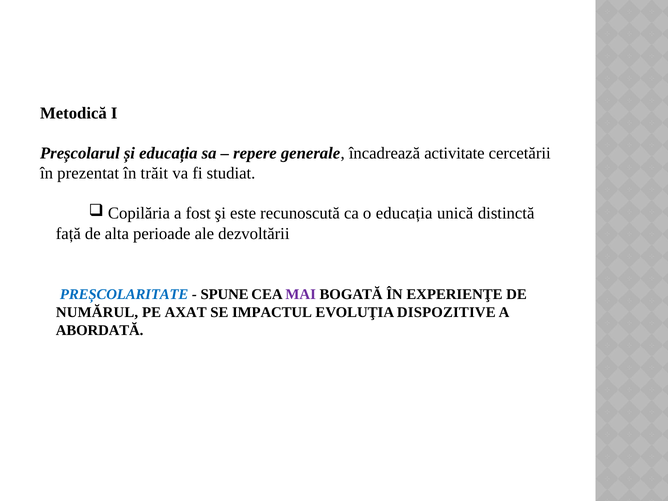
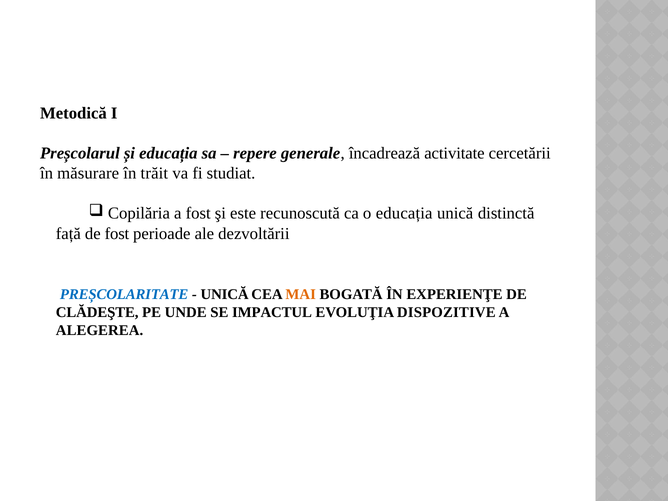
prezentat: prezentat -> măsurare (88, 173)
de alta: alta -> fost (117, 234)
SPUNE: SPUNE -> UNICĂ (225, 294)
MAI colour: purple -> orange (301, 294)
NUMĂRUL: NUMĂRUL -> CLĂDEŞTE (97, 312)
AXAT: AXAT -> UNDE (186, 312)
ABORDATĂ: ABORDATĂ -> ALEGEREA (100, 330)
